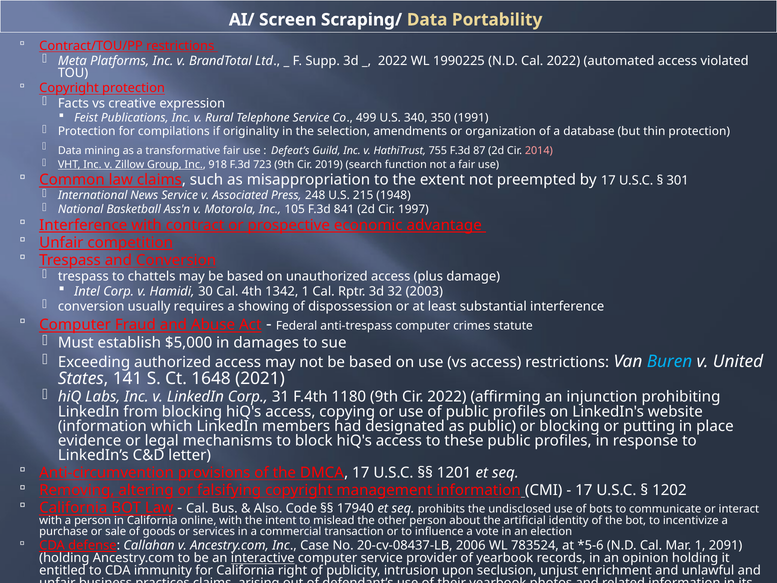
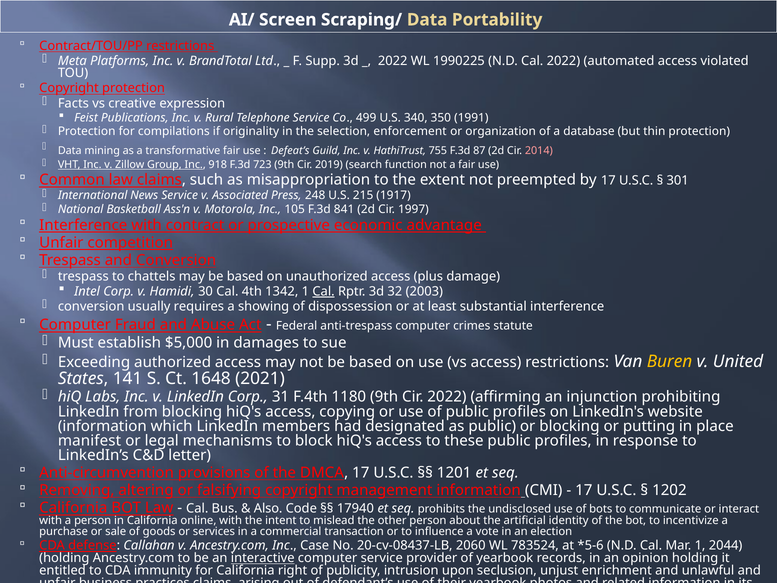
amendments: amendments -> enforcement (410, 131)
1948: 1948 -> 1917 (394, 195)
Cal underline: none -> present (324, 291)
Buren colour: light blue -> yellow (670, 362)
evidence: evidence -> manifest (90, 440)
2006: 2006 -> 2060 (471, 545)
2091: 2091 -> 2044 (726, 545)
